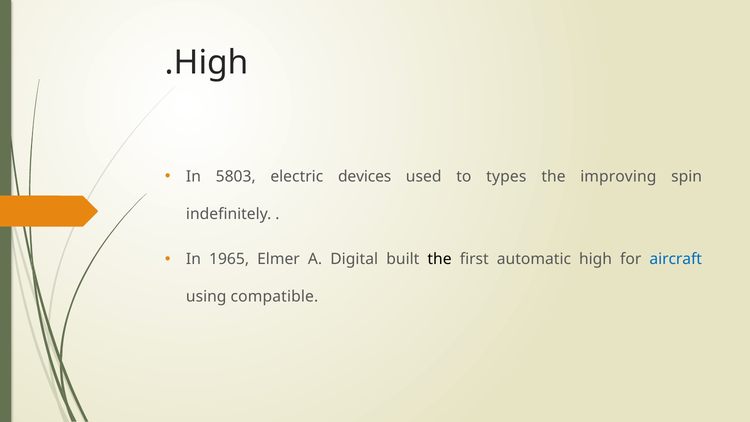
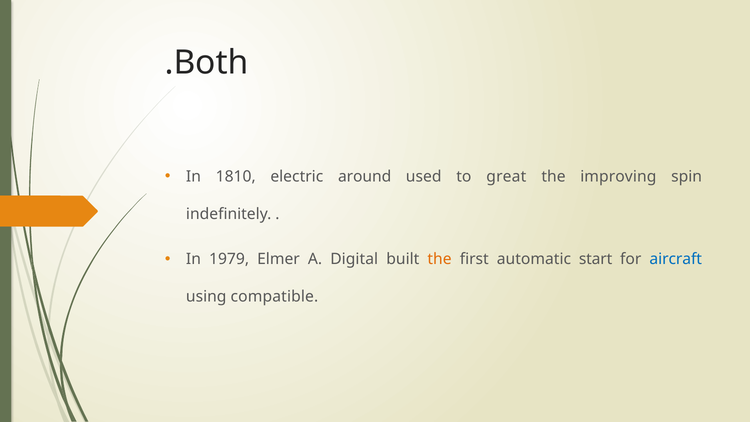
High: High -> Both (211, 63)
5803: 5803 -> 1810 (236, 176)
devices: devices -> around (365, 176)
types: types -> great (506, 176)
1965: 1965 -> 1979 (229, 259)
the colour: black -> orange (440, 259)
automatic high: high -> start (596, 259)
